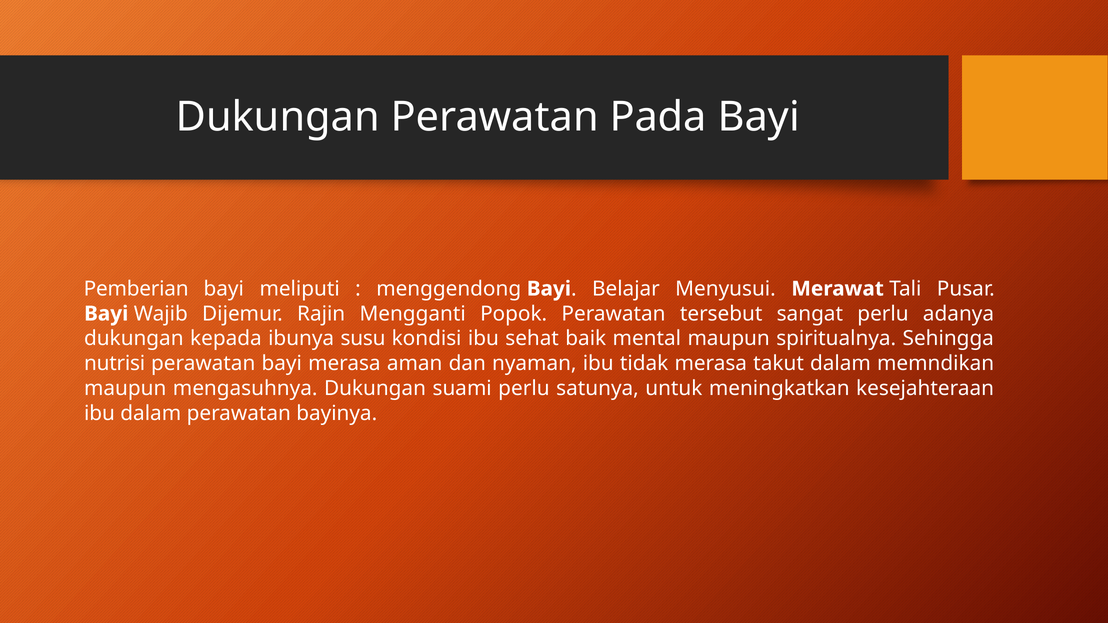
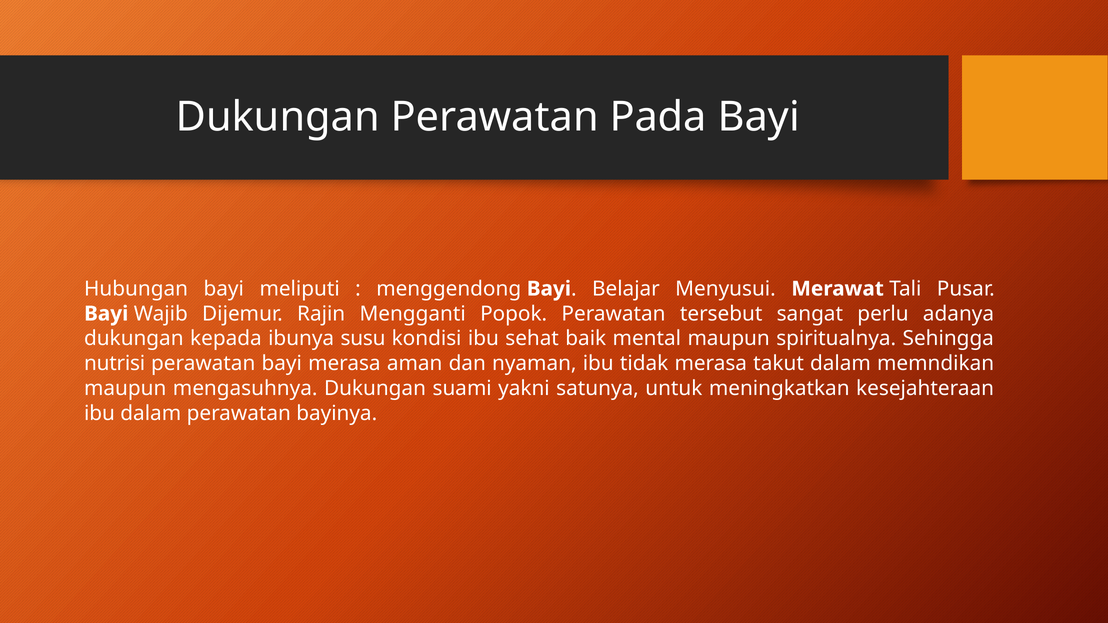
Pemberian: Pemberian -> Hubungan (136, 289)
suami perlu: perlu -> yakni (524, 389)
